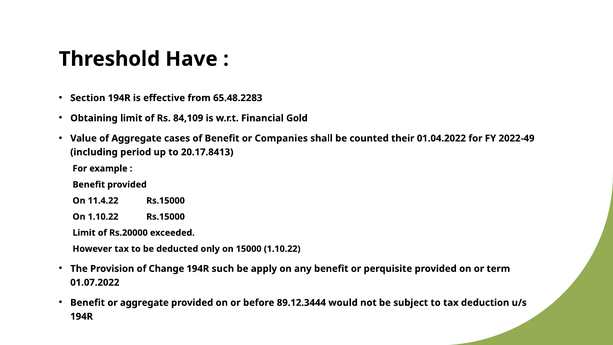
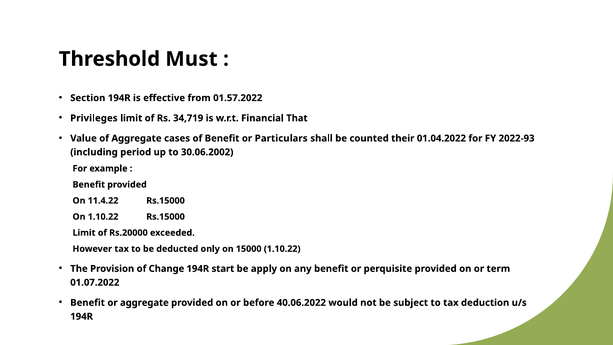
Have: Have -> Must (192, 59)
65.48.2283: 65.48.2283 -> 01.57.2022 (238, 98)
Obtaining: Obtaining -> Privileges (94, 118)
84,109: 84,109 -> 34,719 (188, 118)
Gold: Gold -> That (297, 118)
Companies: Companies -> Particulars (281, 138)
2022-49: 2022-49 -> 2022-93 (517, 138)
20.17.8413: 20.17.8413 -> 30.06.2002 (207, 152)
such: such -> start (223, 269)
89.12.3444: 89.12.3444 -> 40.06.2022 (301, 303)
